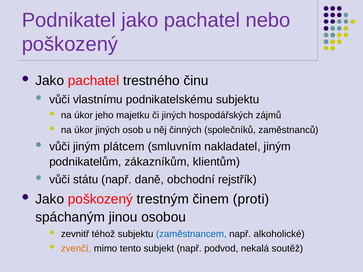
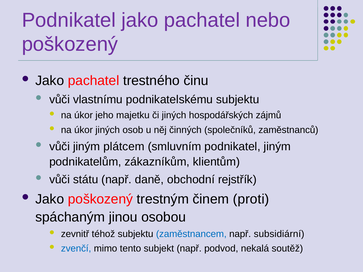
smluvním nakladatel: nakladatel -> podnikatel (232, 147)
alkoholické: alkoholické -> subsidiární (279, 234)
zvenčí colour: orange -> blue (76, 249)
